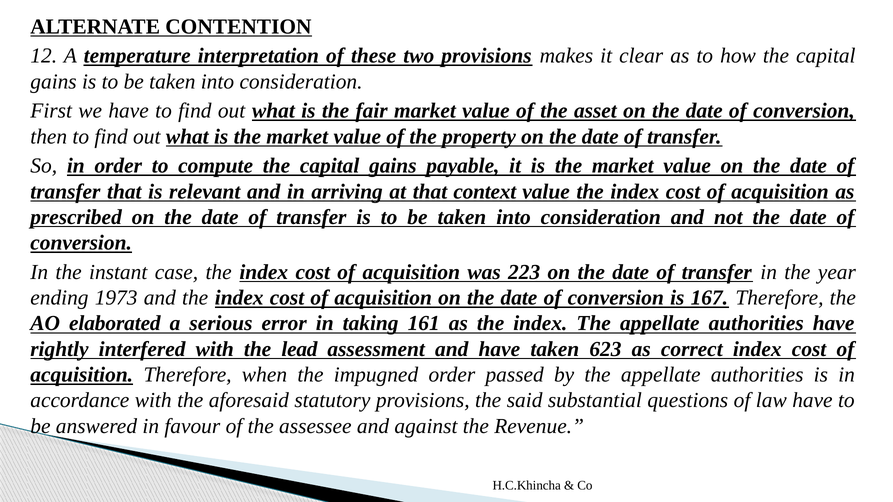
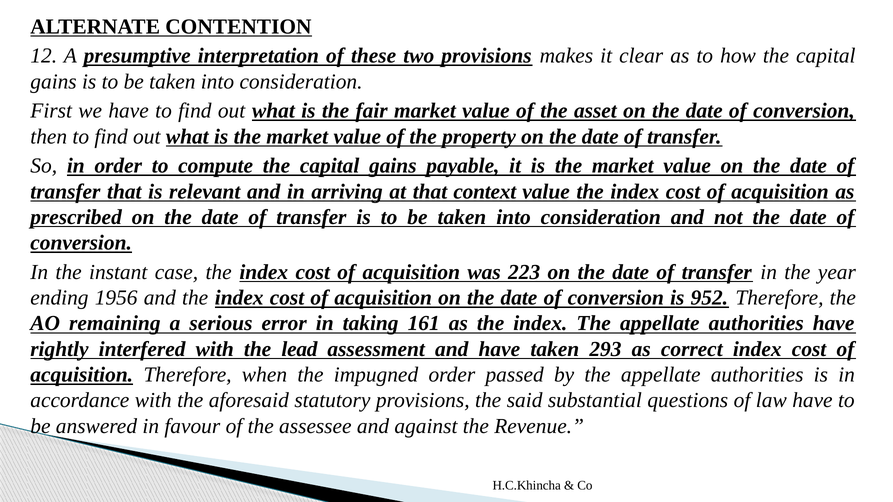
temperature: temperature -> presumptive (137, 56)
1973: 1973 -> 1956 (116, 298)
167: 167 -> 952 (709, 298)
elaborated: elaborated -> remaining (115, 324)
623: 623 -> 293 (605, 349)
